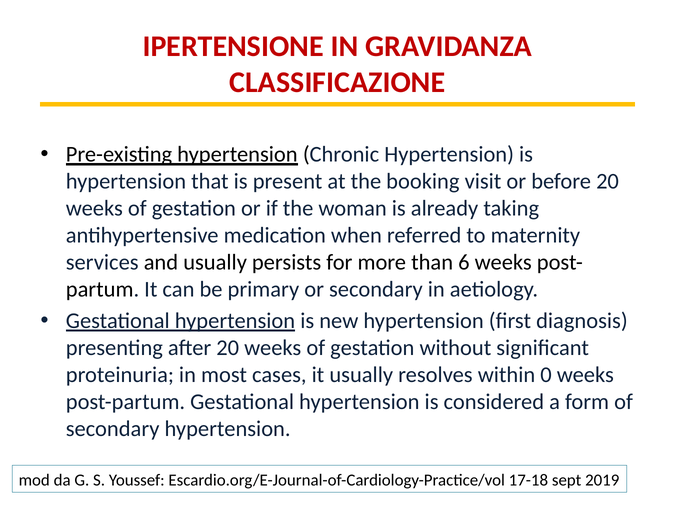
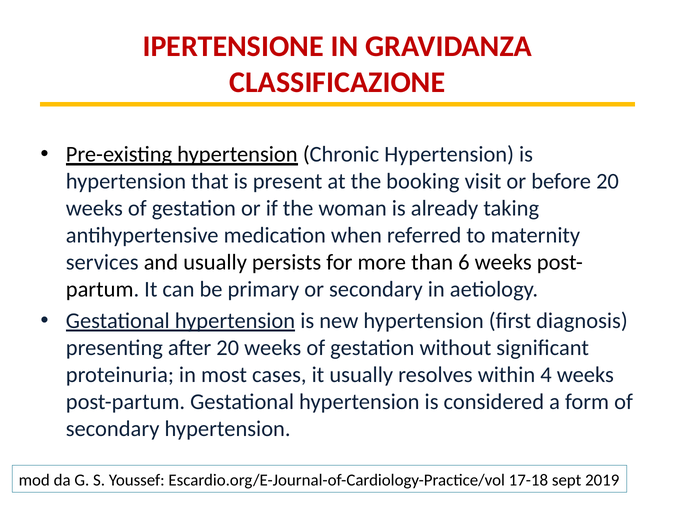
0: 0 -> 4 (546, 375)
